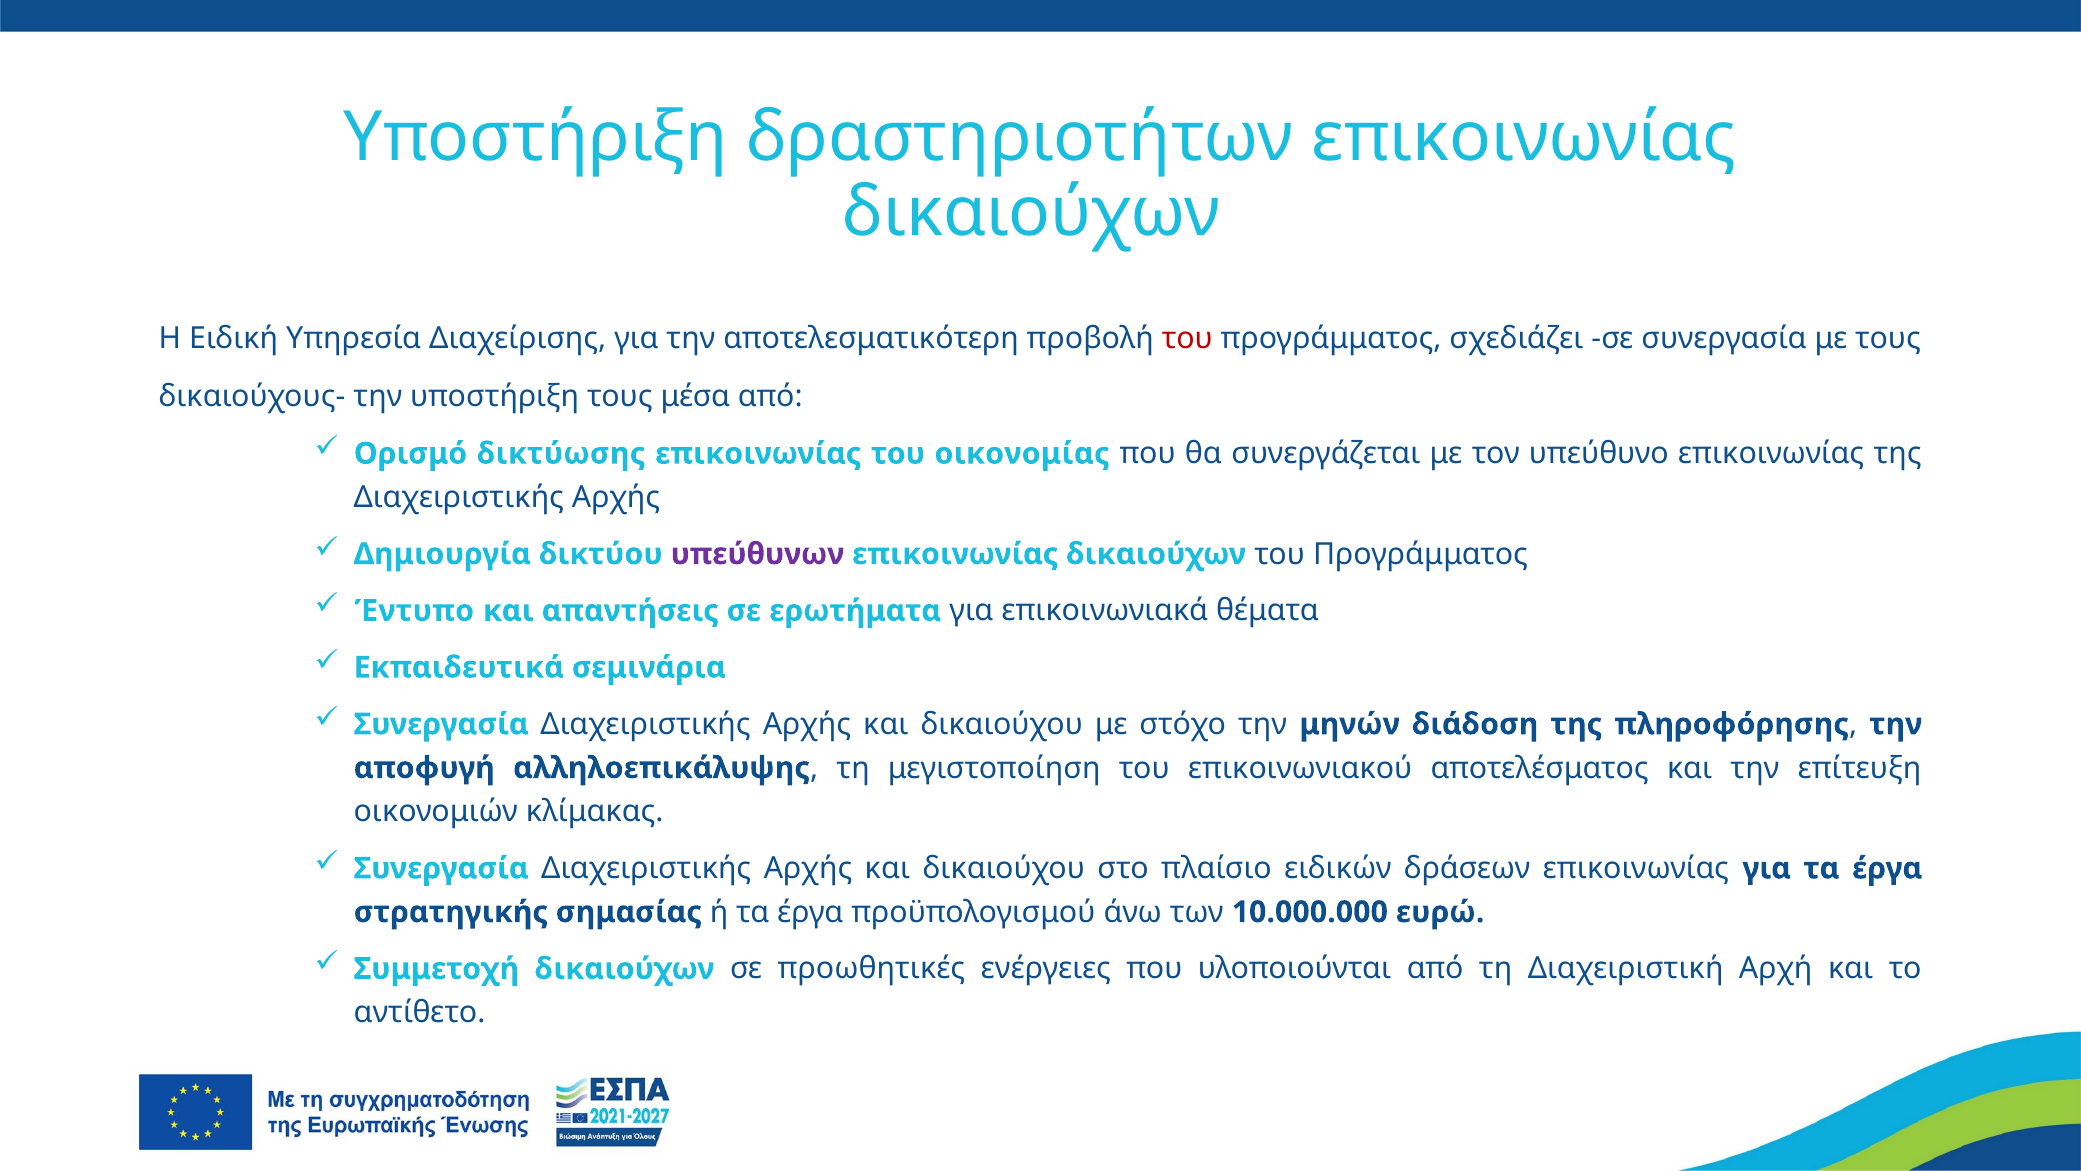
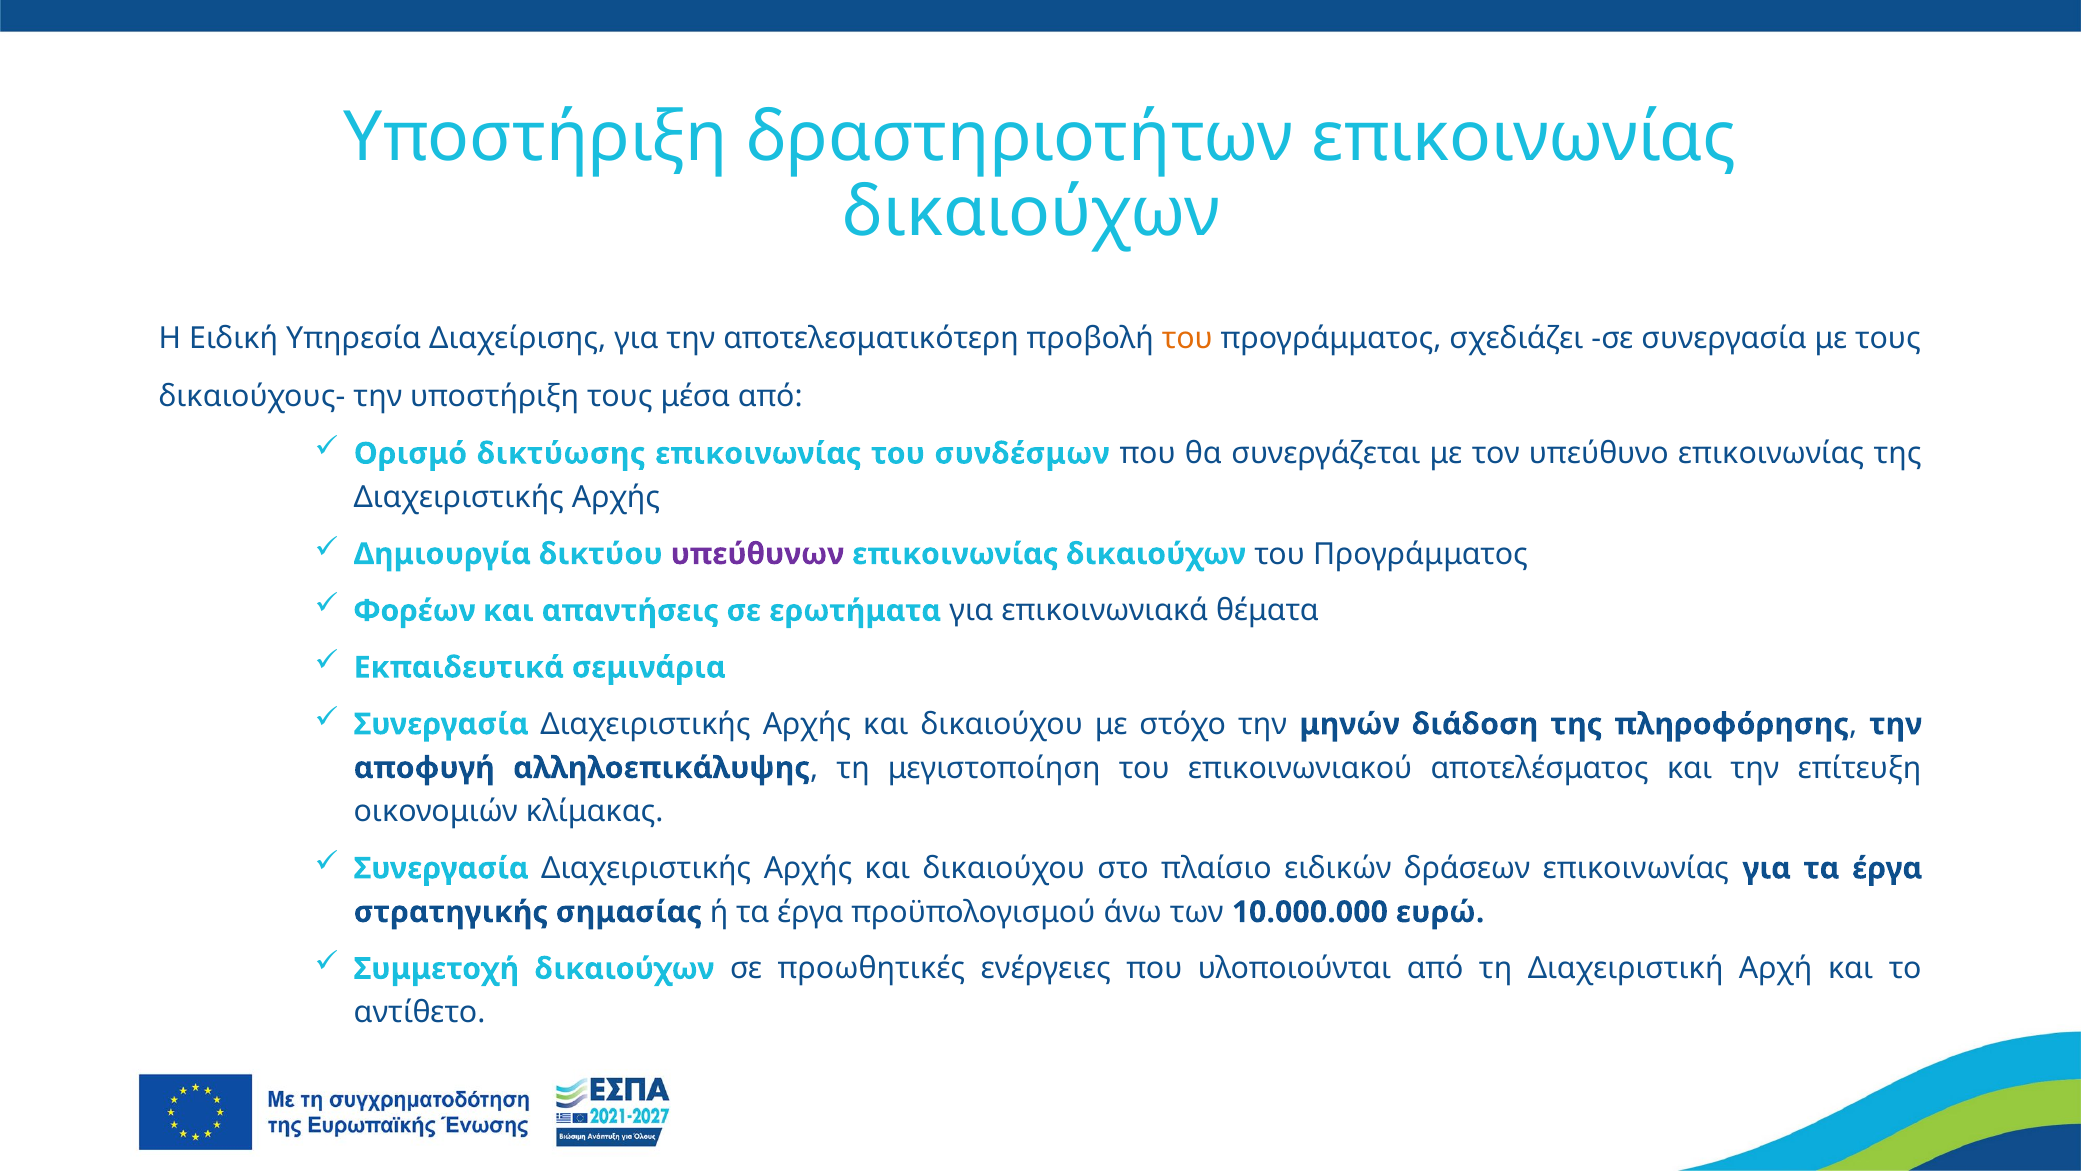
του colour: red -> orange (1187, 339)
οικονομίας: οικονομίας -> συνδέσμων (1022, 453)
Έντυπο: Έντυπο -> Φορέων (414, 611)
